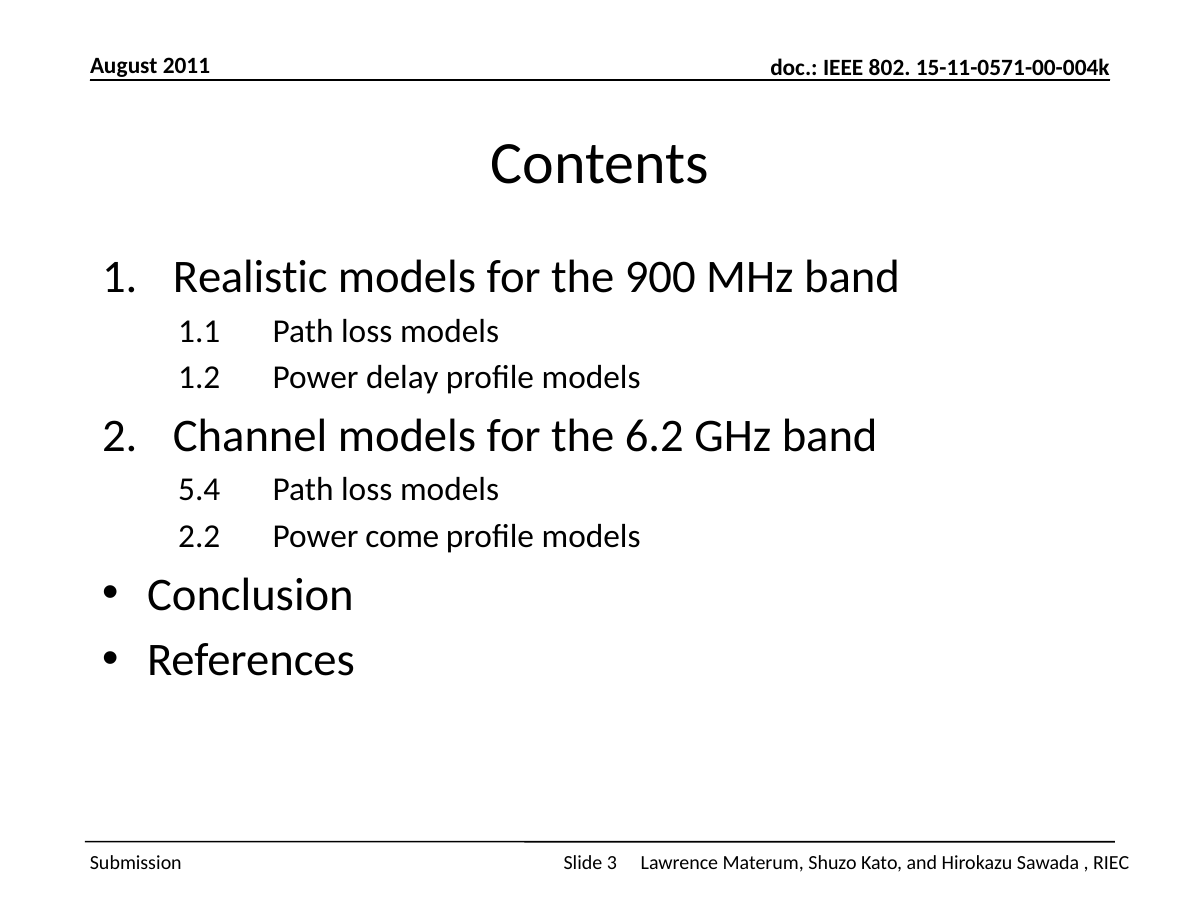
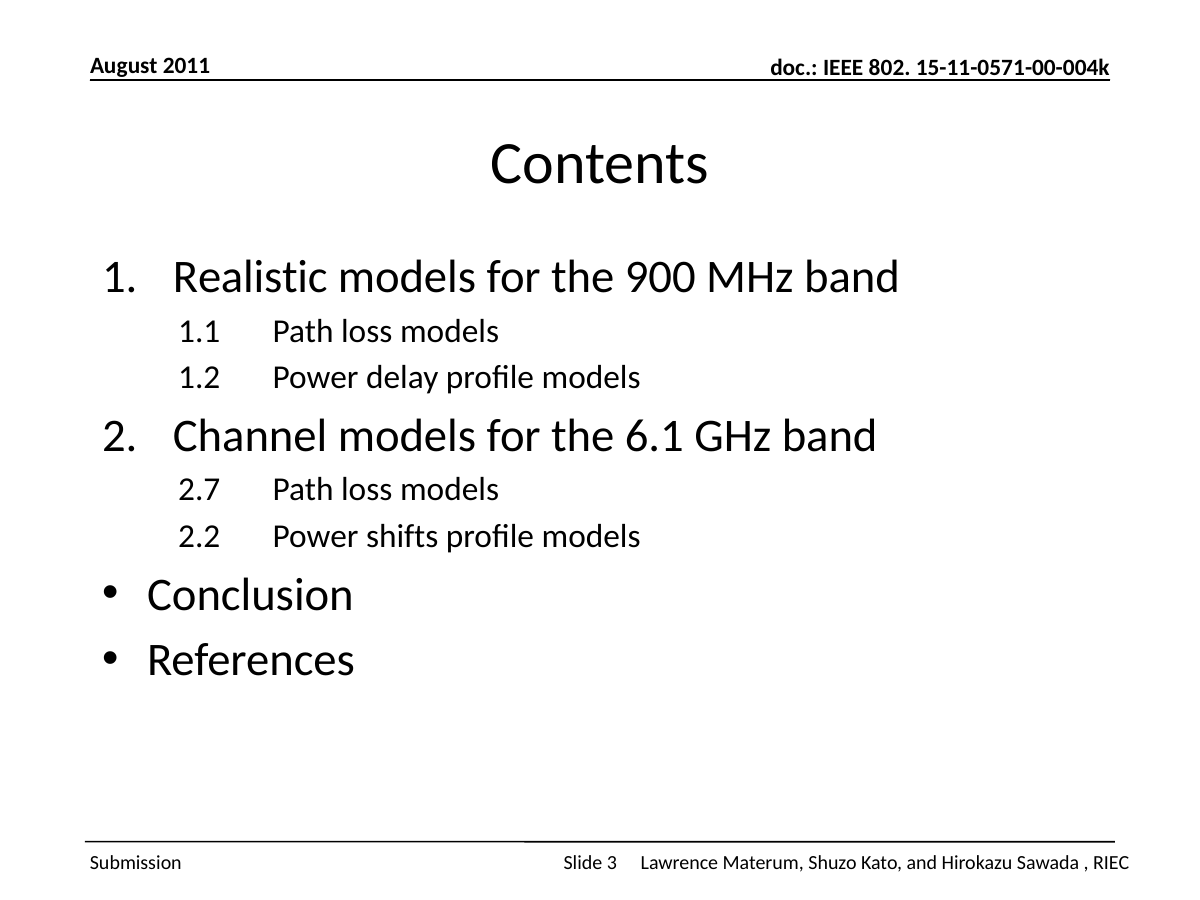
6.2: 6.2 -> 6.1 (654, 436)
5.4: 5.4 -> 2.7 (199, 490)
come: come -> shifts (402, 537)
